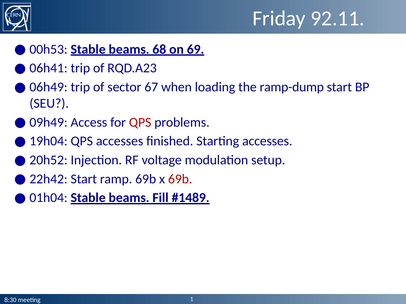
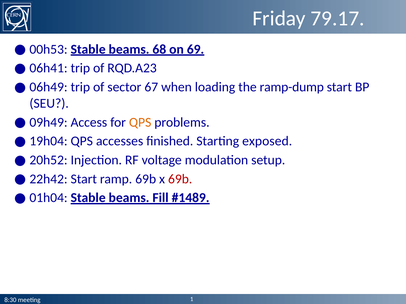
92.11: 92.11 -> 79.17 (337, 18)
QPS colour: red -> orange (140, 122)
Starting accesses: accesses -> exposed (267, 141)
